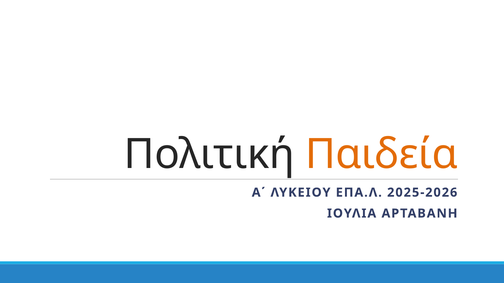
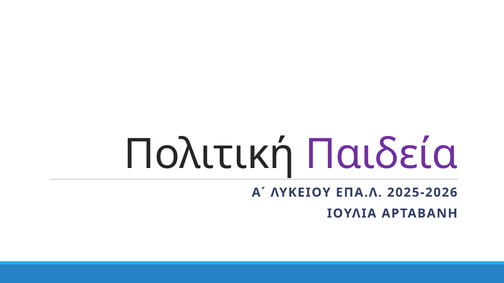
Παιδεία colour: orange -> purple (382, 154)
